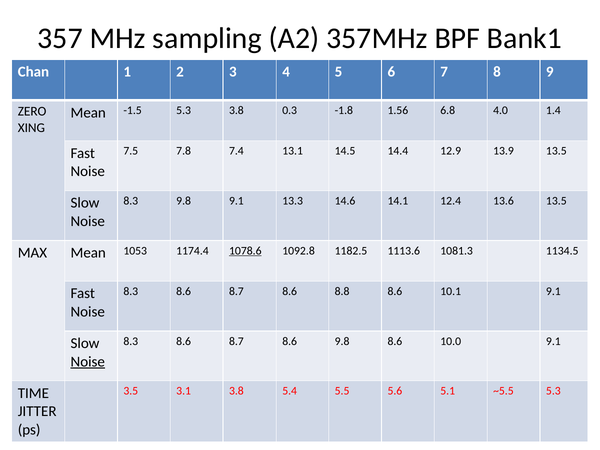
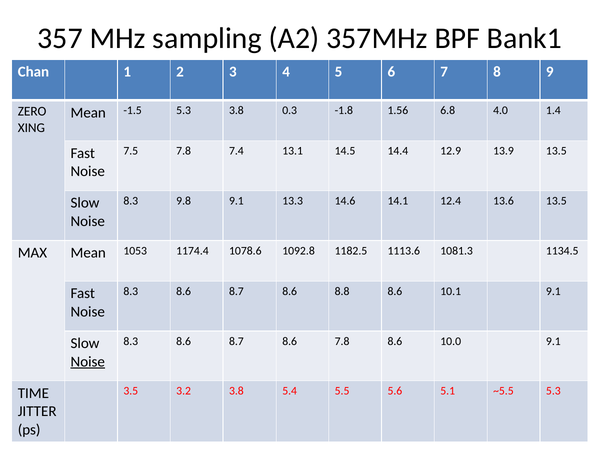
1078.6 underline: present -> none (245, 251)
8.6 9.8: 9.8 -> 7.8 (342, 341)
3.1: 3.1 -> 3.2 (184, 391)
